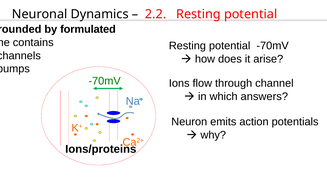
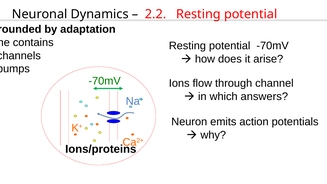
formulated: formulated -> adaptation (88, 29)
